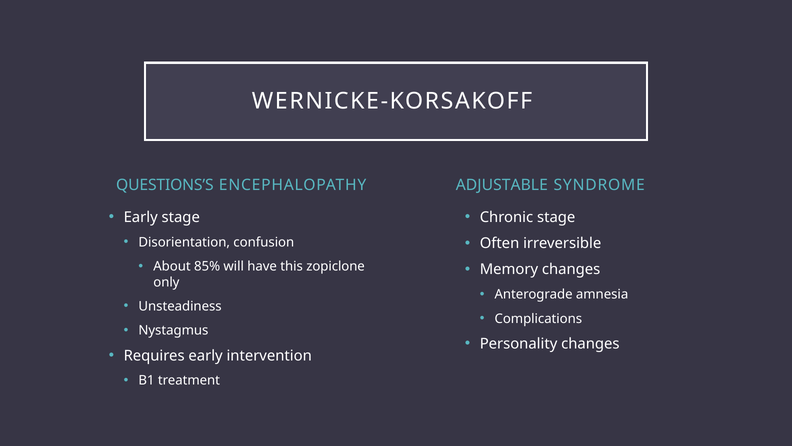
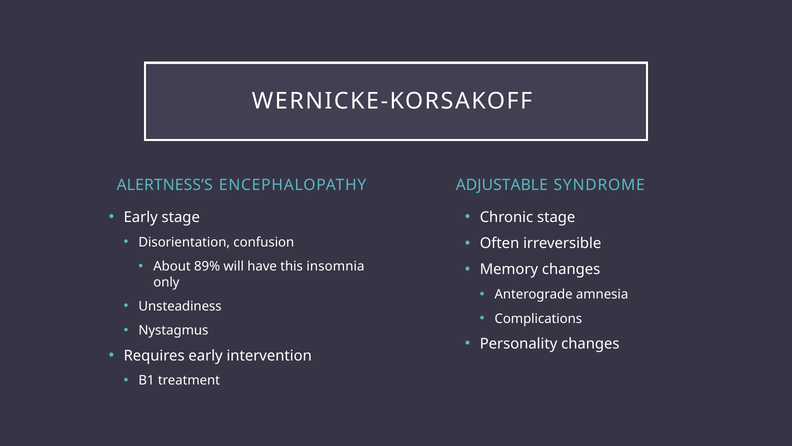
QUESTIONS’S: QUESTIONS’S -> ALERTNESS’S (165, 185)
85%: 85% -> 89% (207, 266)
zopiclone: zopiclone -> insomnia (335, 266)
